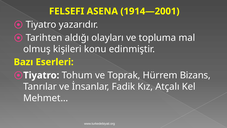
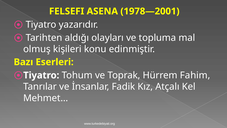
1914—2001: 1914—2001 -> 1978—2001 (150, 11)
Bizans: Bizans -> Fahim (195, 75)
